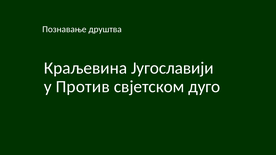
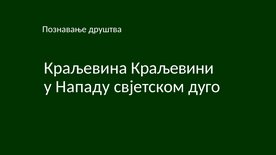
Југославији: Југославији -> Краљевини (172, 68)
Против: Против -> Нападу (83, 87)
